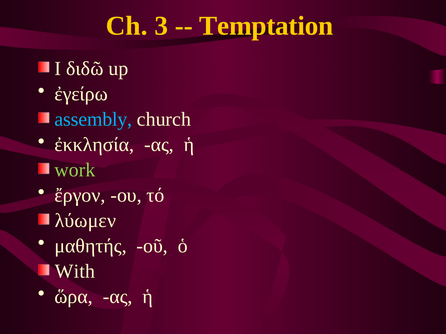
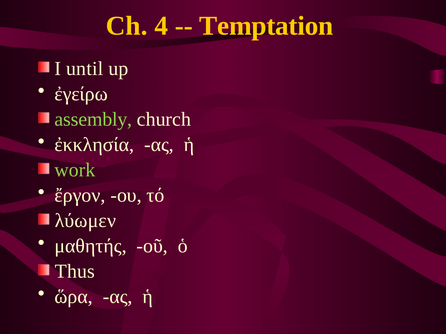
3: 3 -> 4 (161, 26)
διδῶ: διδῶ -> until (85, 69)
assembly colour: light blue -> light green (93, 119)
With: With -> Thus (75, 272)
